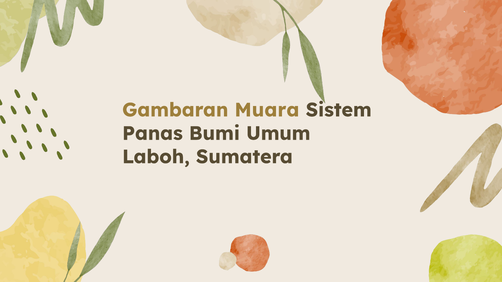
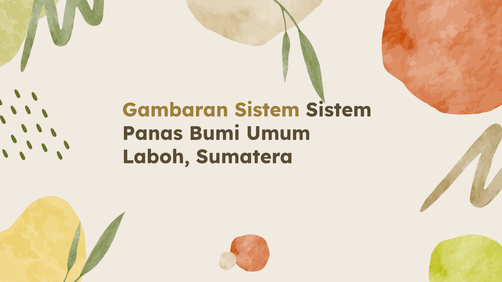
Gambaran Muara: Muara -> Sistem (267, 110)
